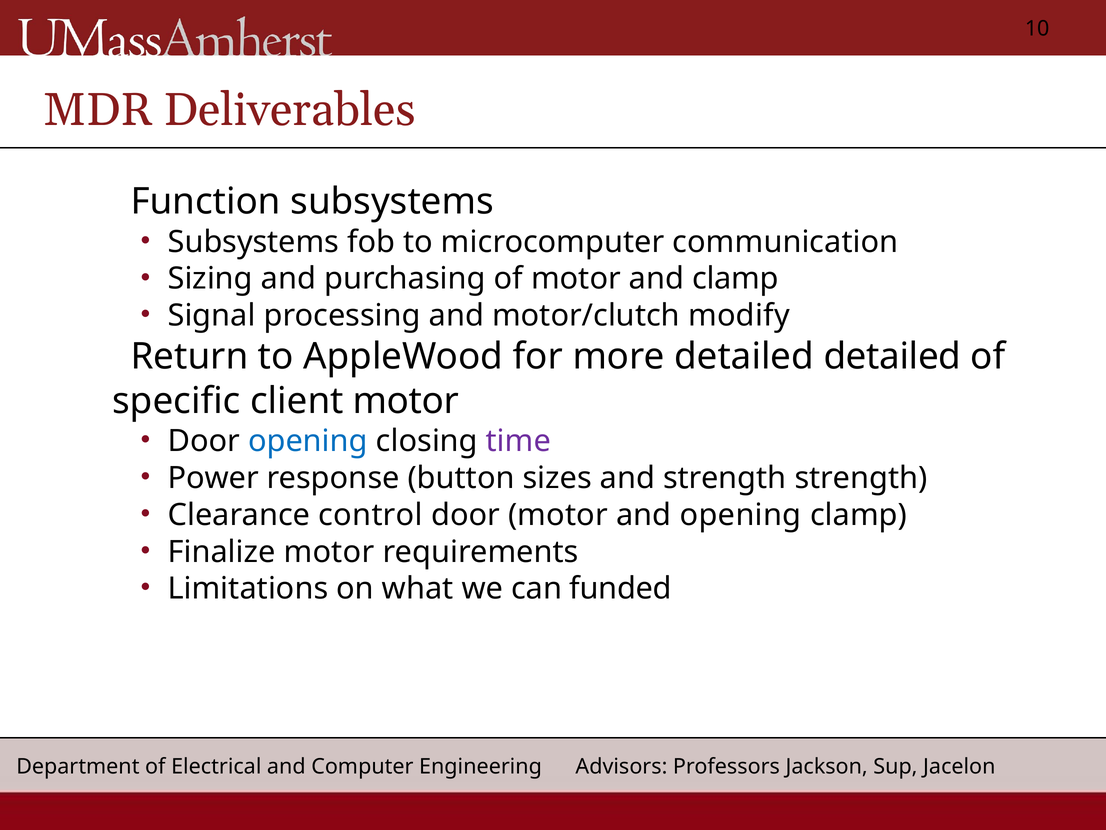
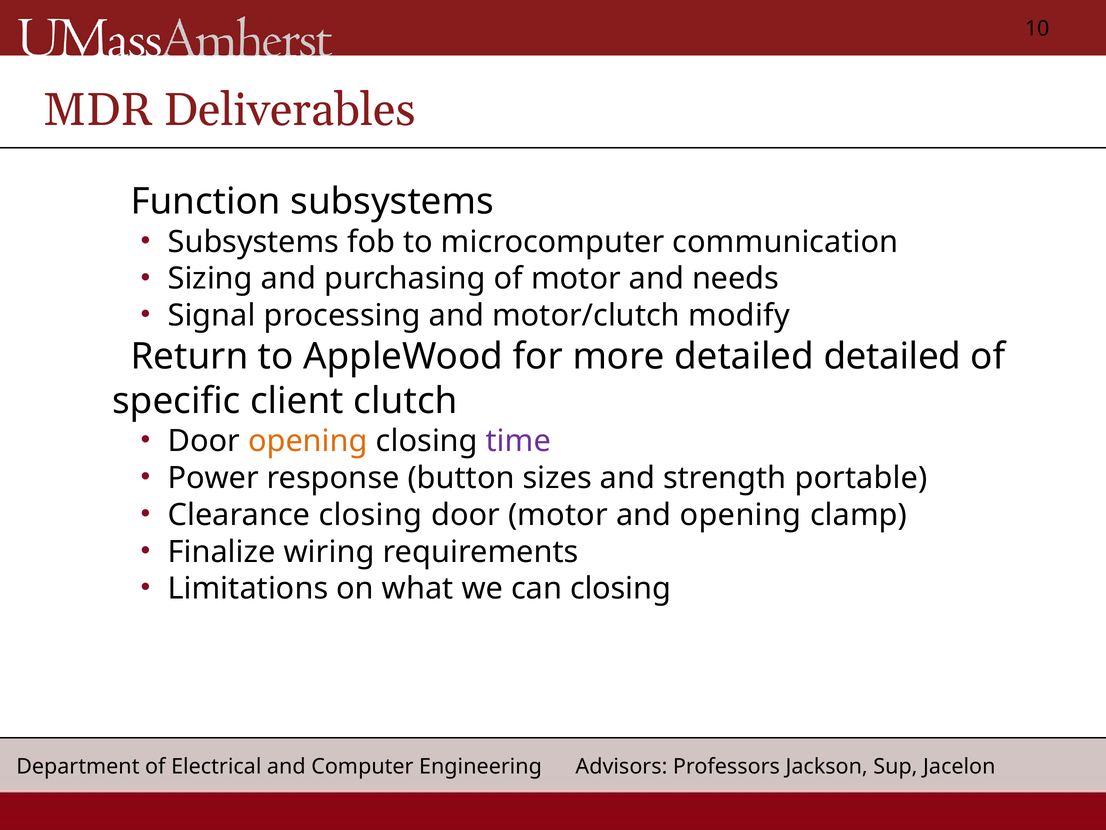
and clamp: clamp -> needs (735, 279)
client motor: motor -> clutch (406, 401)
opening colour: blue -> orange (308, 441)
strength strength: strength -> portable (861, 478)
Clearance control: control -> closing (371, 515)
Finalize motor: motor -> wiring (329, 552)
can funded: funded -> closing (621, 588)
